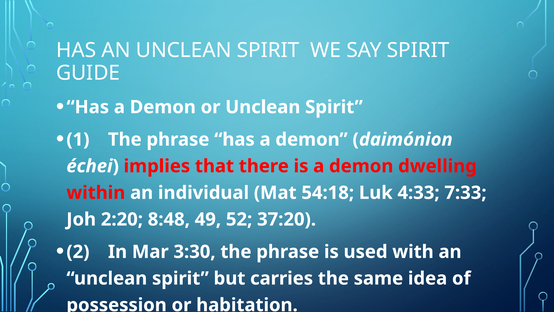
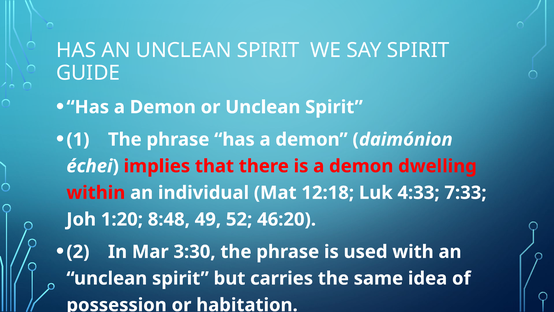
54:18: 54:18 -> 12:18 (328, 193)
2:20: 2:20 -> 1:20 (122, 219)
37:20: 37:20 -> 46:20 (287, 219)
